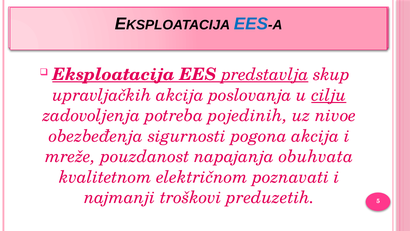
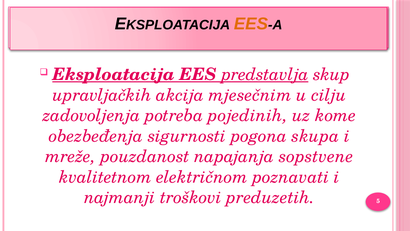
EES colour: blue -> orange (251, 24)
poslovanja: poslovanja -> mjesečnim (250, 95)
cilju underline: present -> none (329, 95)
nivoe: nivoe -> kome (336, 115)
pogona akcija: akcija -> skupa (315, 136)
obuhvata: obuhvata -> sopstvene (316, 156)
